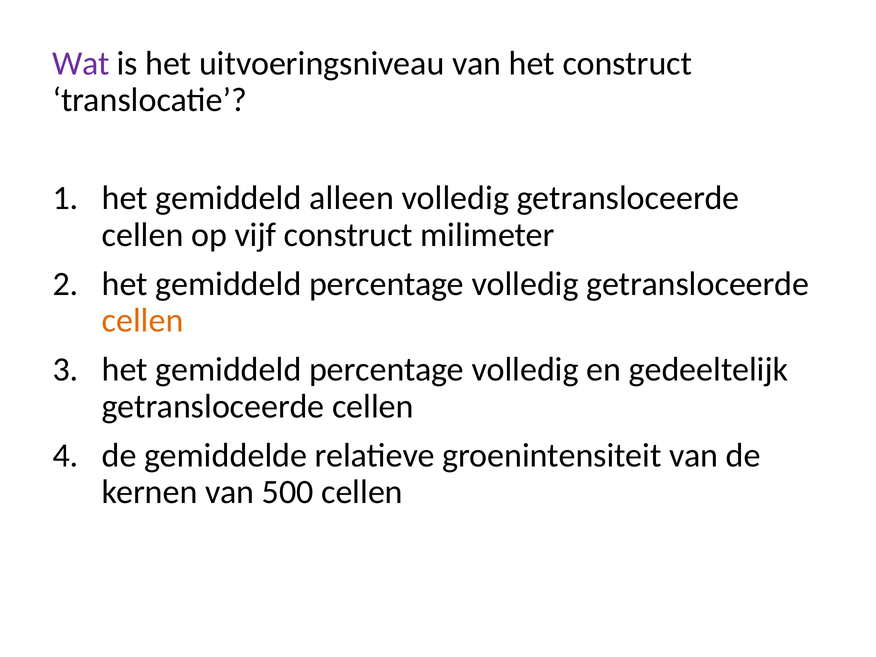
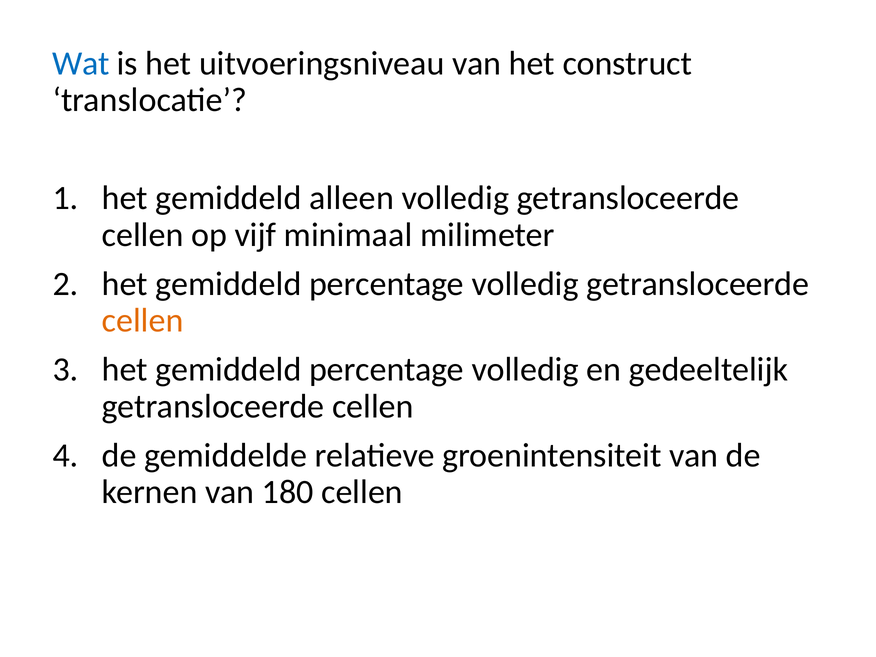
Wat colour: purple -> blue (81, 63)
vijf construct: construct -> minimaal (348, 235)
500: 500 -> 180 (288, 492)
